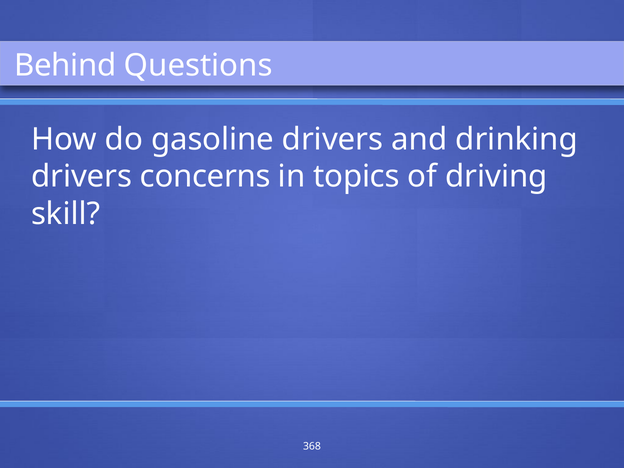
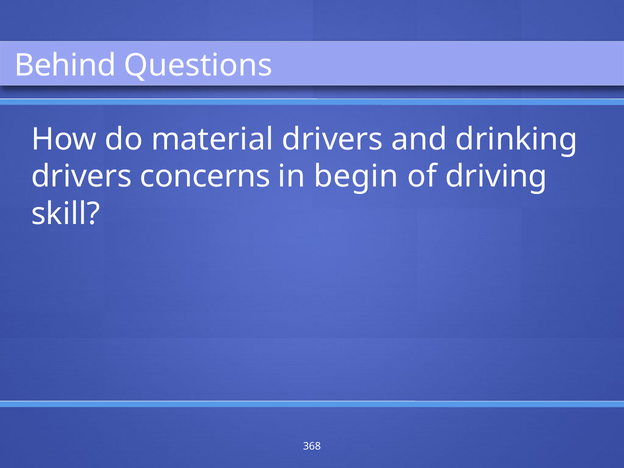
gasoline: gasoline -> material (212, 139)
topics: topics -> begin (356, 177)
